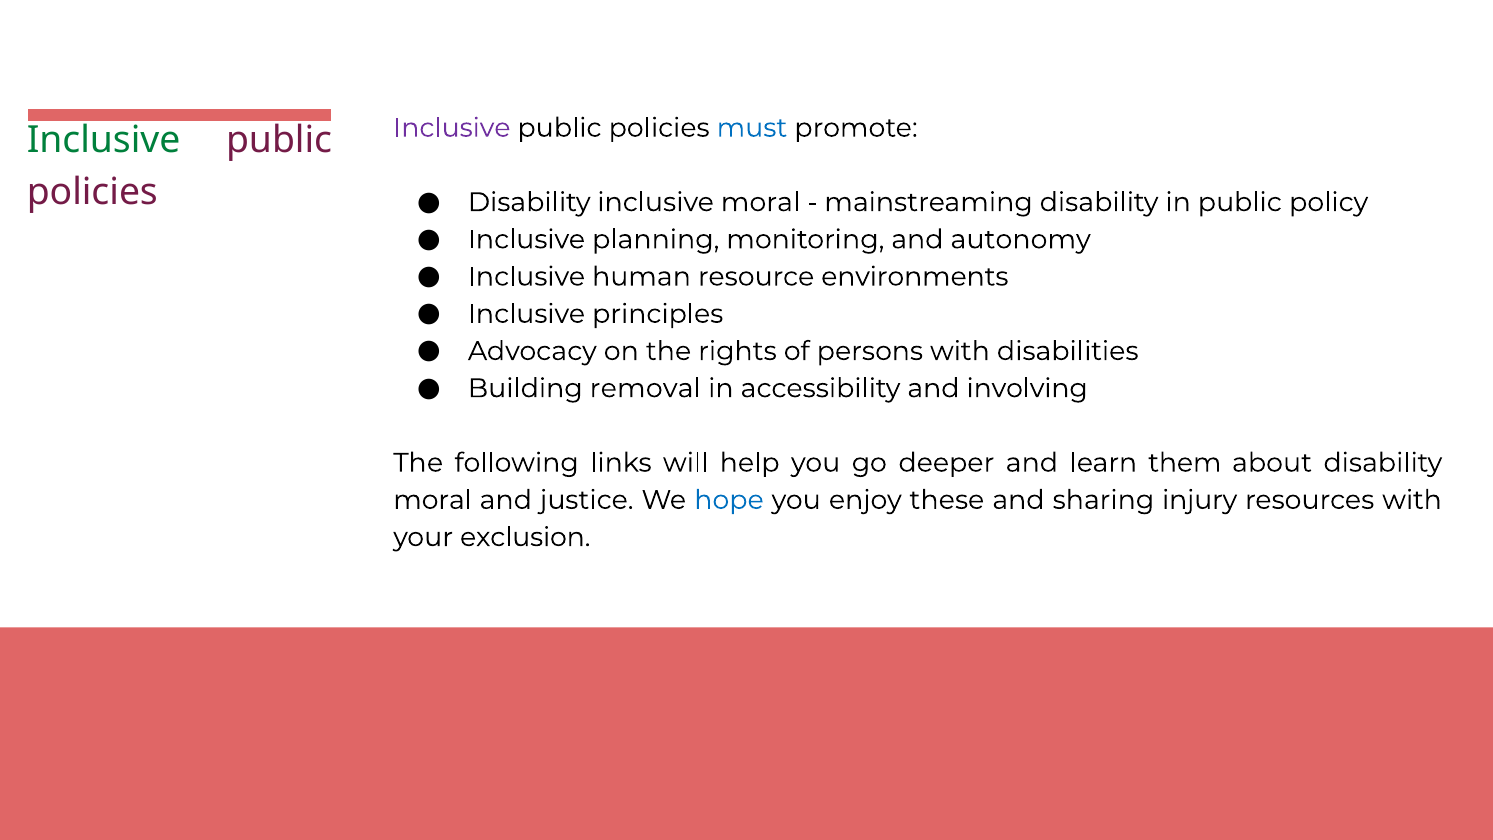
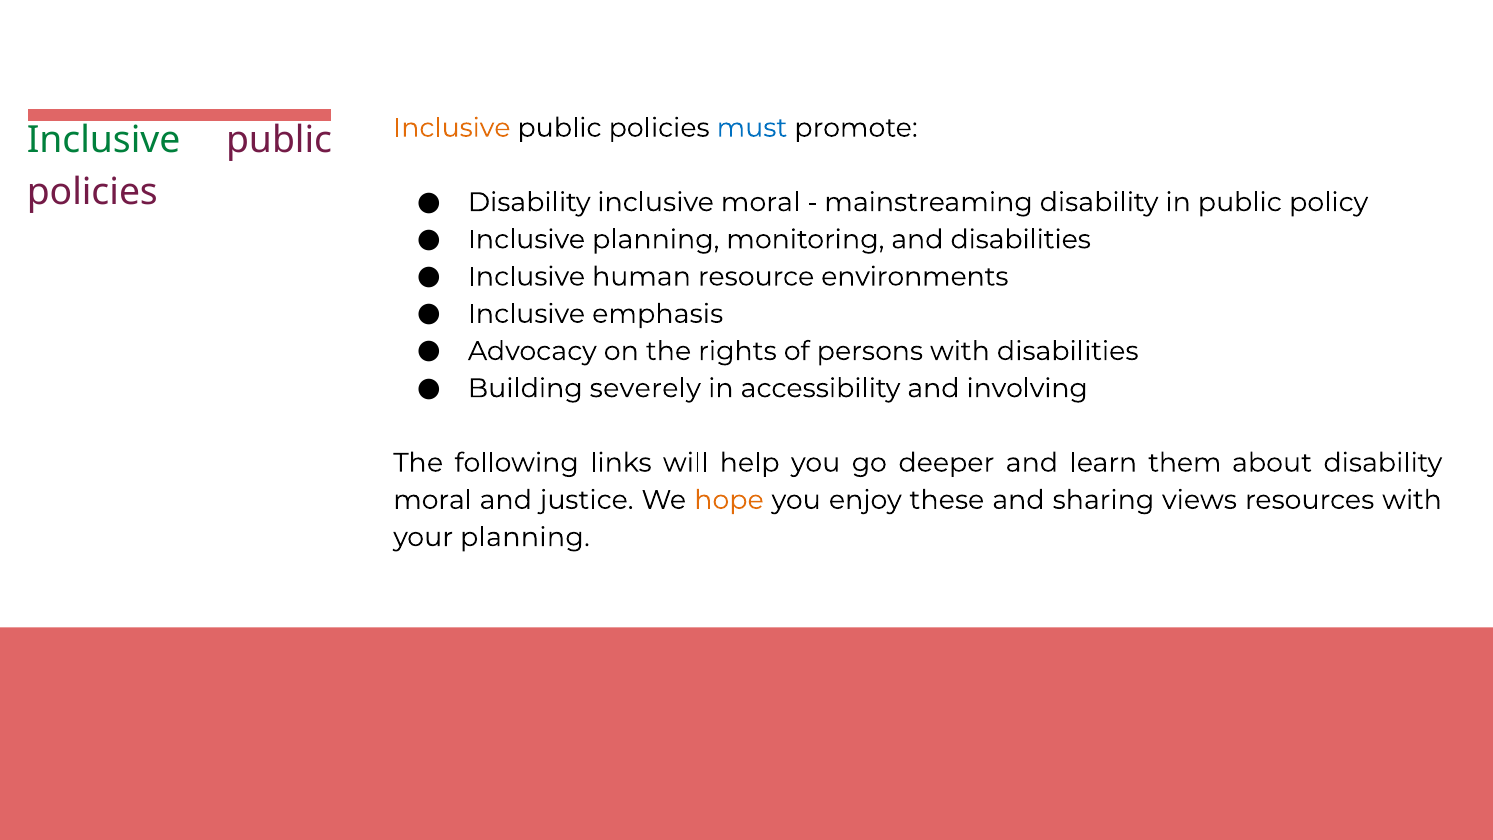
Inclusive colour: purple -> orange (452, 128)
and autonomy: autonomy -> disabilities (1021, 239)
principles: principles -> emphasis (658, 314)
removal: removal -> severely (645, 388)
hope colour: blue -> orange (729, 500)
injury: injury -> views (1200, 500)
your exclusion: exclusion -> planning (525, 537)
